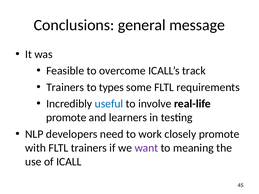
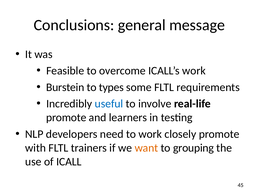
ICALL’s track: track -> work (194, 71)
Trainers: Trainers -> Burstein (65, 87)
want colour: purple -> orange (146, 148)
meaning: meaning -> grouping (193, 148)
